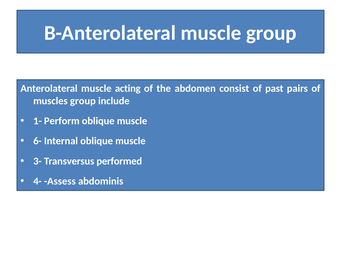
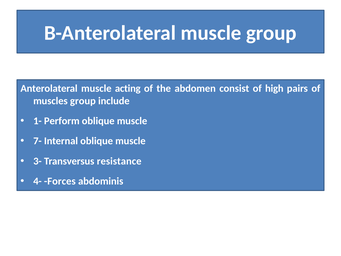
past: past -> high (274, 88)
6-: 6- -> 7- (37, 141)
performed: performed -> resistance (119, 161)
Assess: Assess -> Forces (60, 181)
